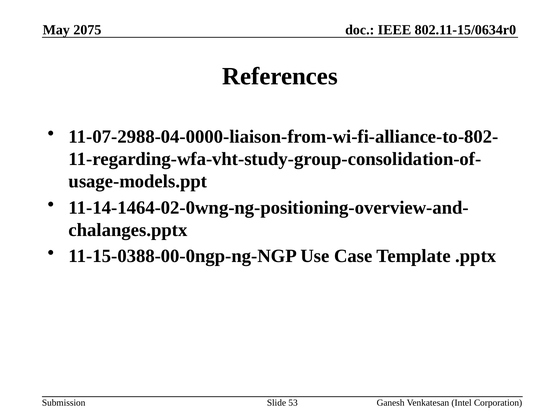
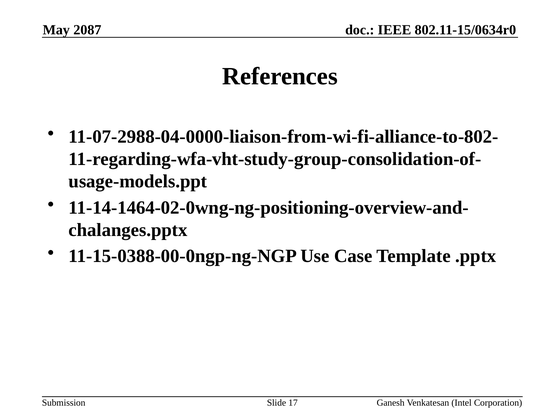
2075: 2075 -> 2087 (87, 30)
53: 53 -> 17 (293, 403)
